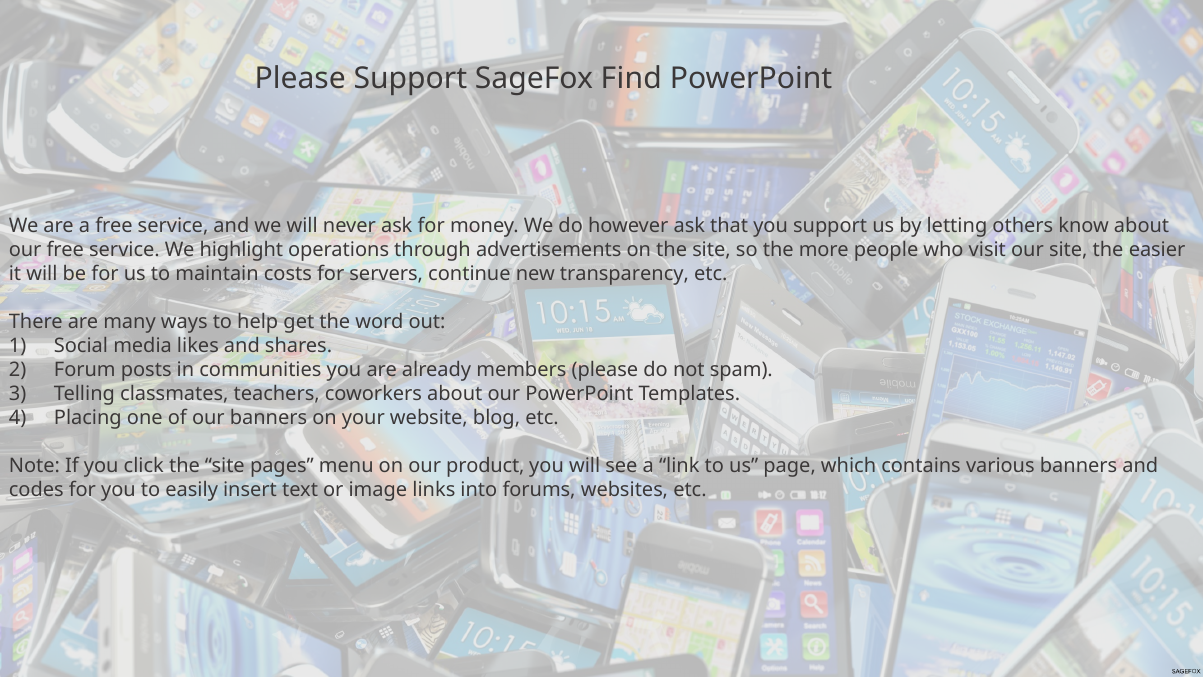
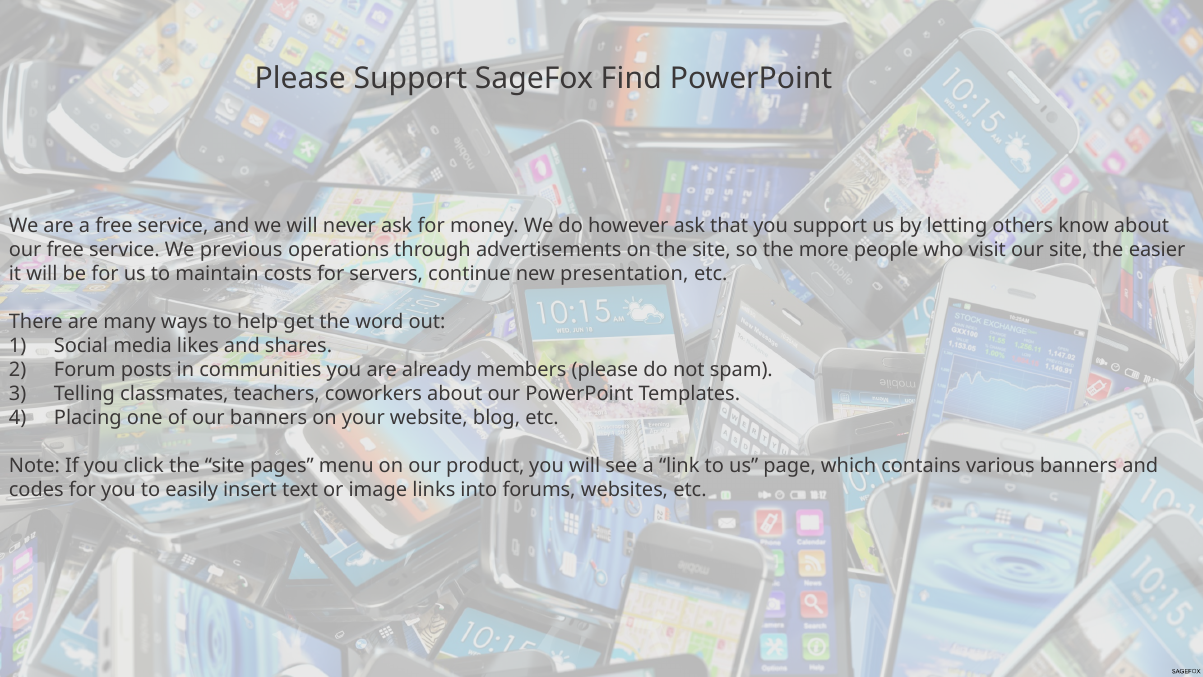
highlight: highlight -> previous (241, 250)
transparency: transparency -> presentation (624, 274)
